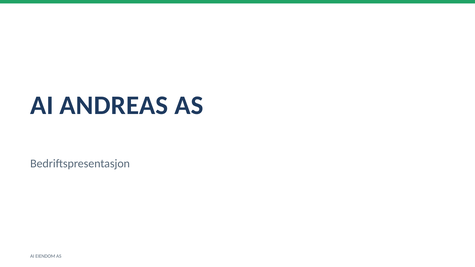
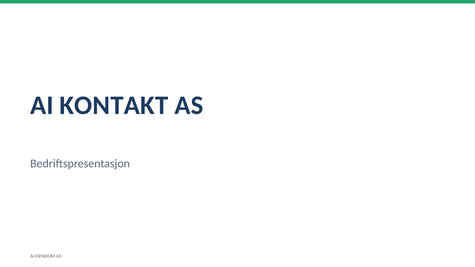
ANDREAS: ANDREAS -> KONTAKT (114, 105)
